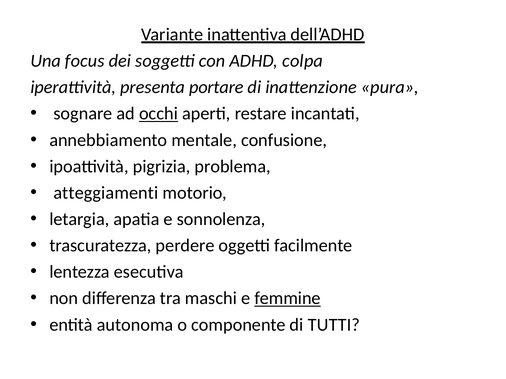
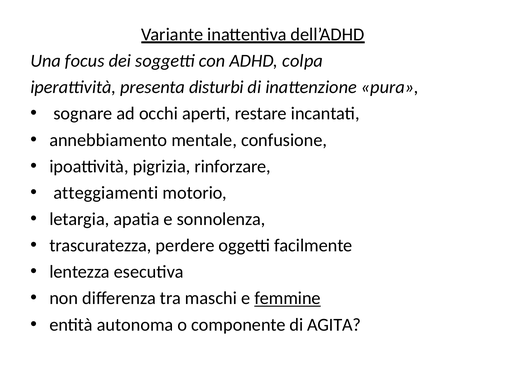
portare: portare -> disturbi (216, 87)
occhi underline: present -> none (158, 114)
problema: problema -> rinforzare (233, 167)
TUTTI: TUTTI -> AGITA (334, 325)
